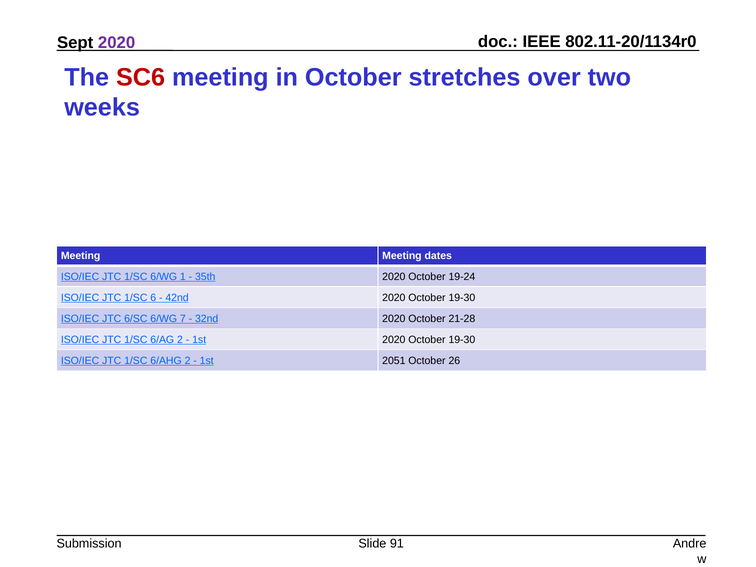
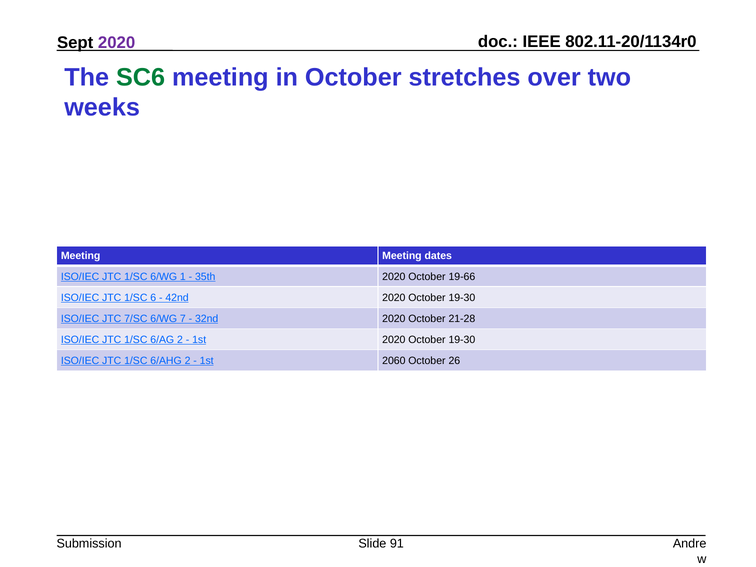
SC6 colour: red -> green (141, 77)
19-24: 19-24 -> 19-66 (462, 277)
6/SC: 6/SC -> 7/SC (136, 319)
2051: 2051 -> 2060 (394, 361)
